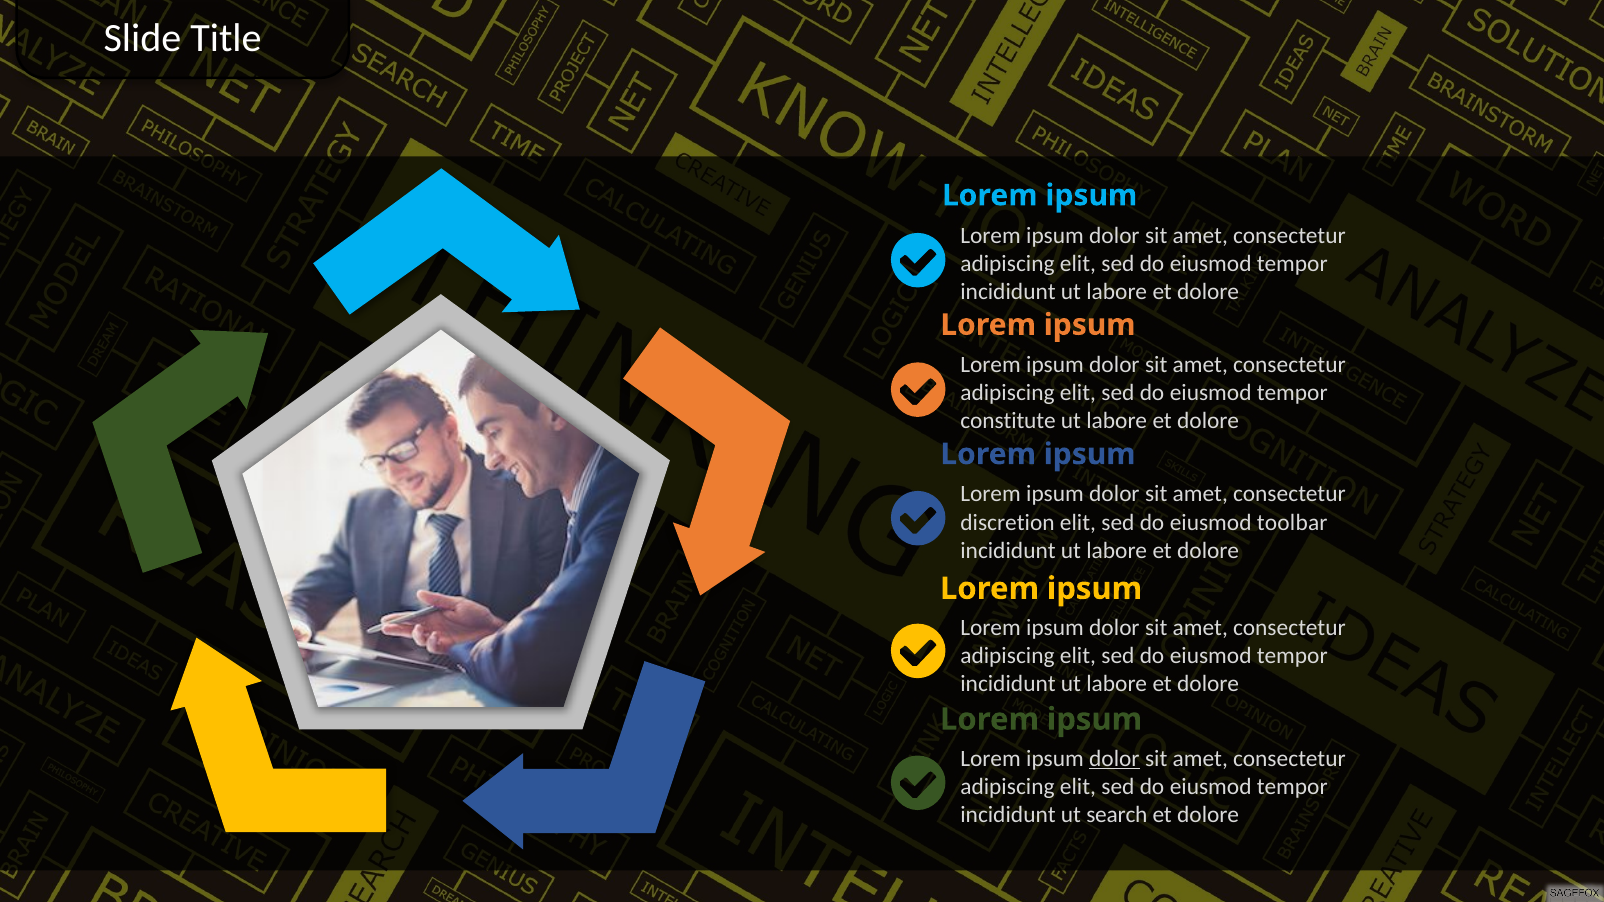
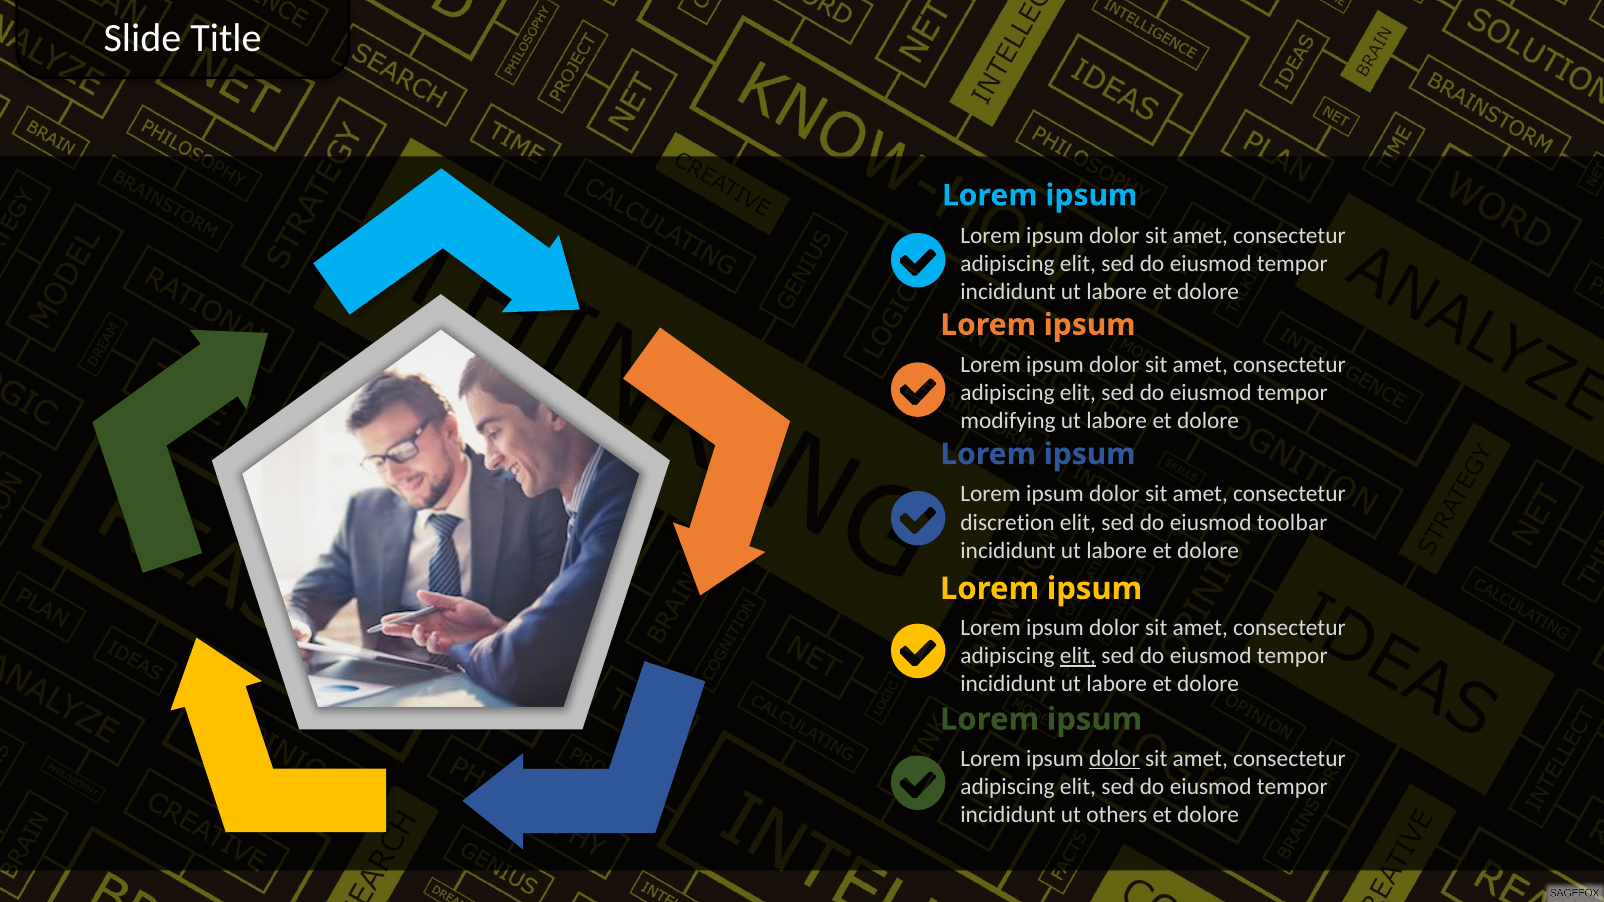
constitute: constitute -> modifying (1008, 421)
elit underline: none -> present (1078, 656)
search: search -> others (1117, 815)
